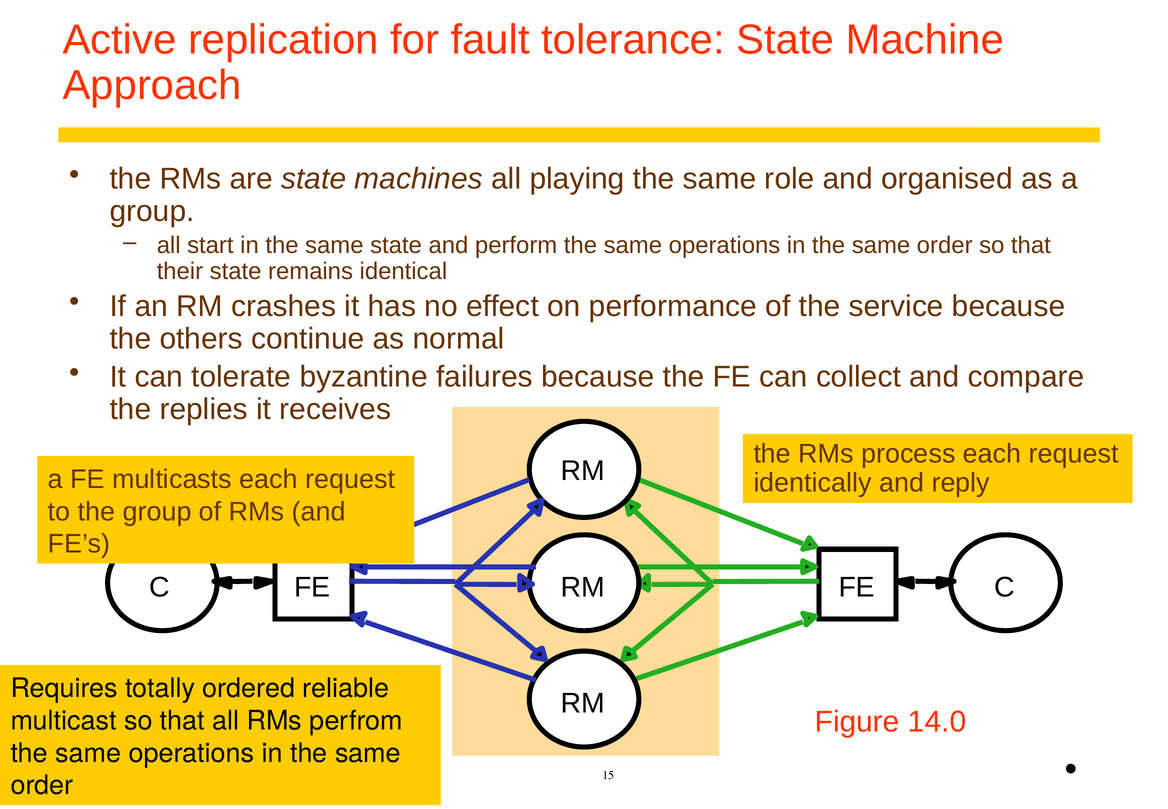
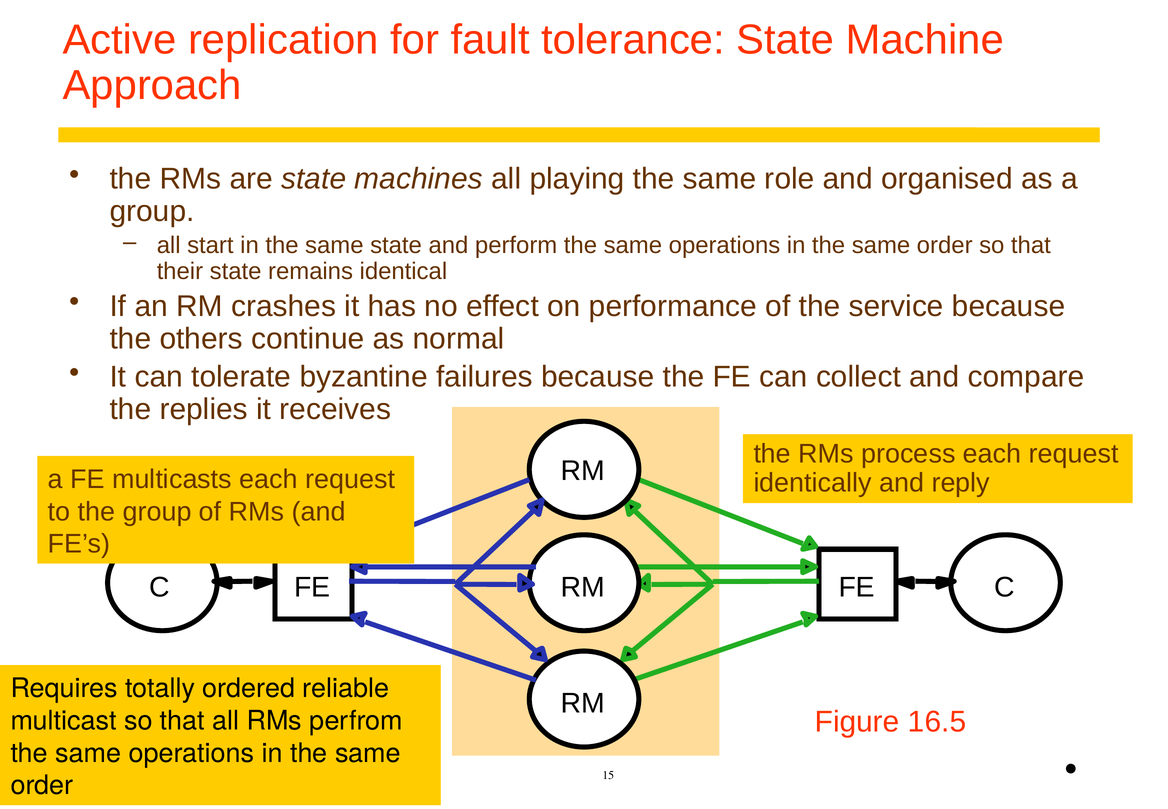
14.0: 14.0 -> 16.5 (937, 722)
